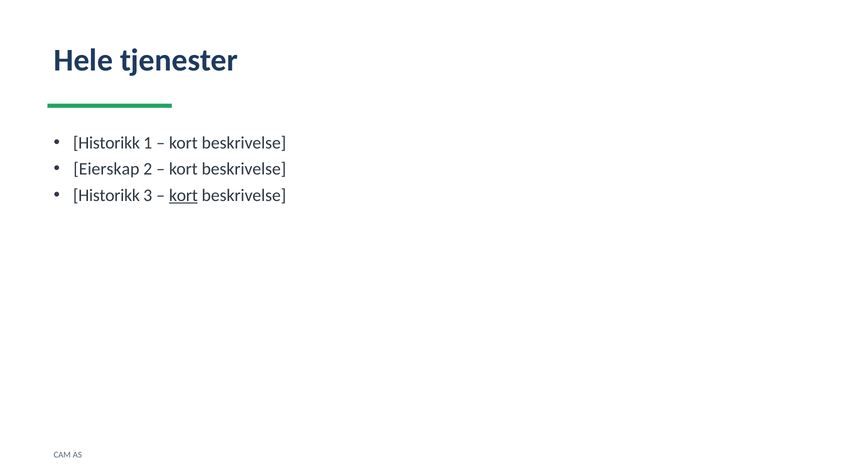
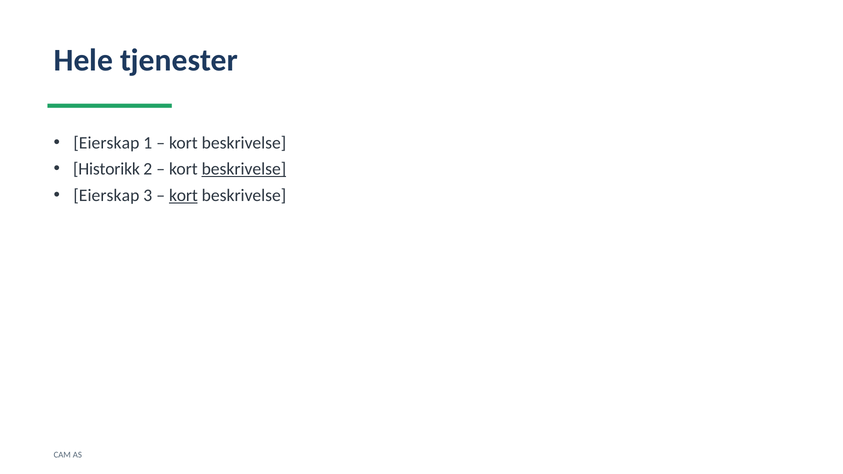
Historikk: Historikk -> Eierskap (106, 143)
Eierskap: Eierskap -> Historikk (107, 169)
beskrivelse underline: none -> present (244, 169)
Historikk: Historikk -> Eierskap (106, 195)
